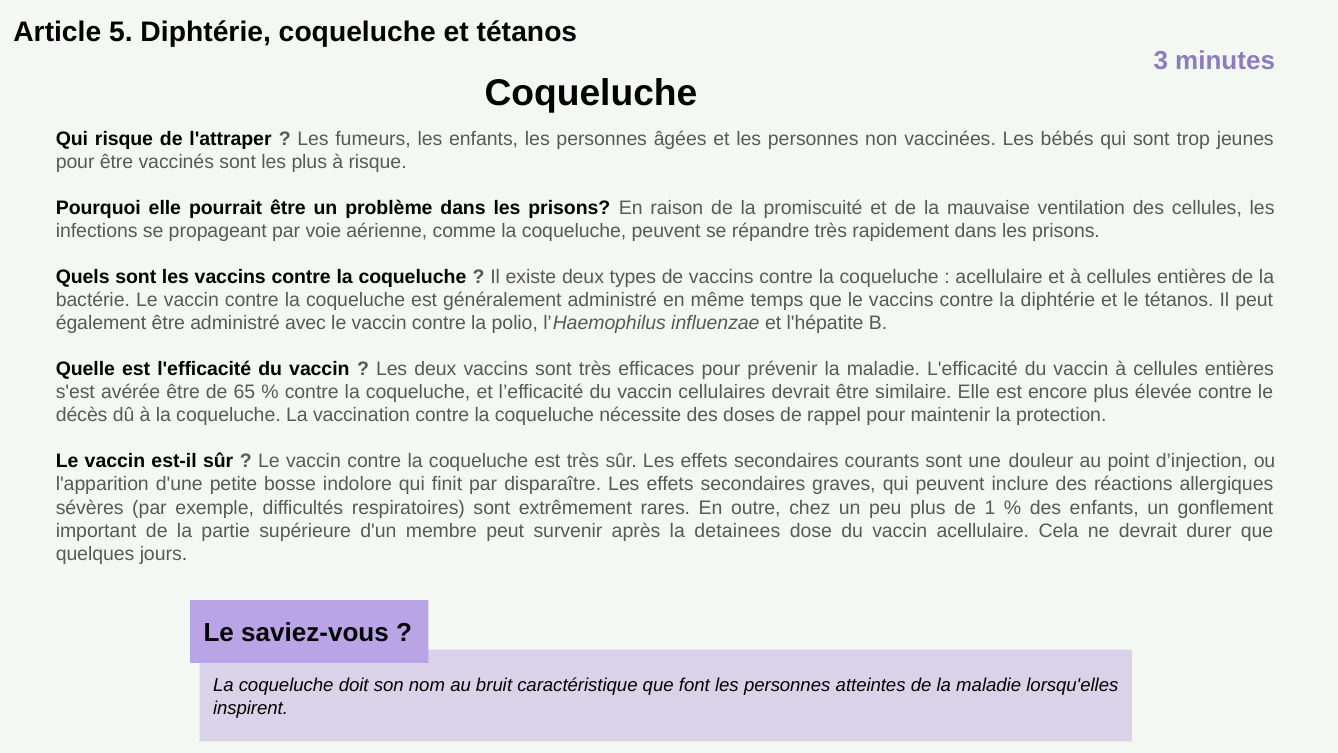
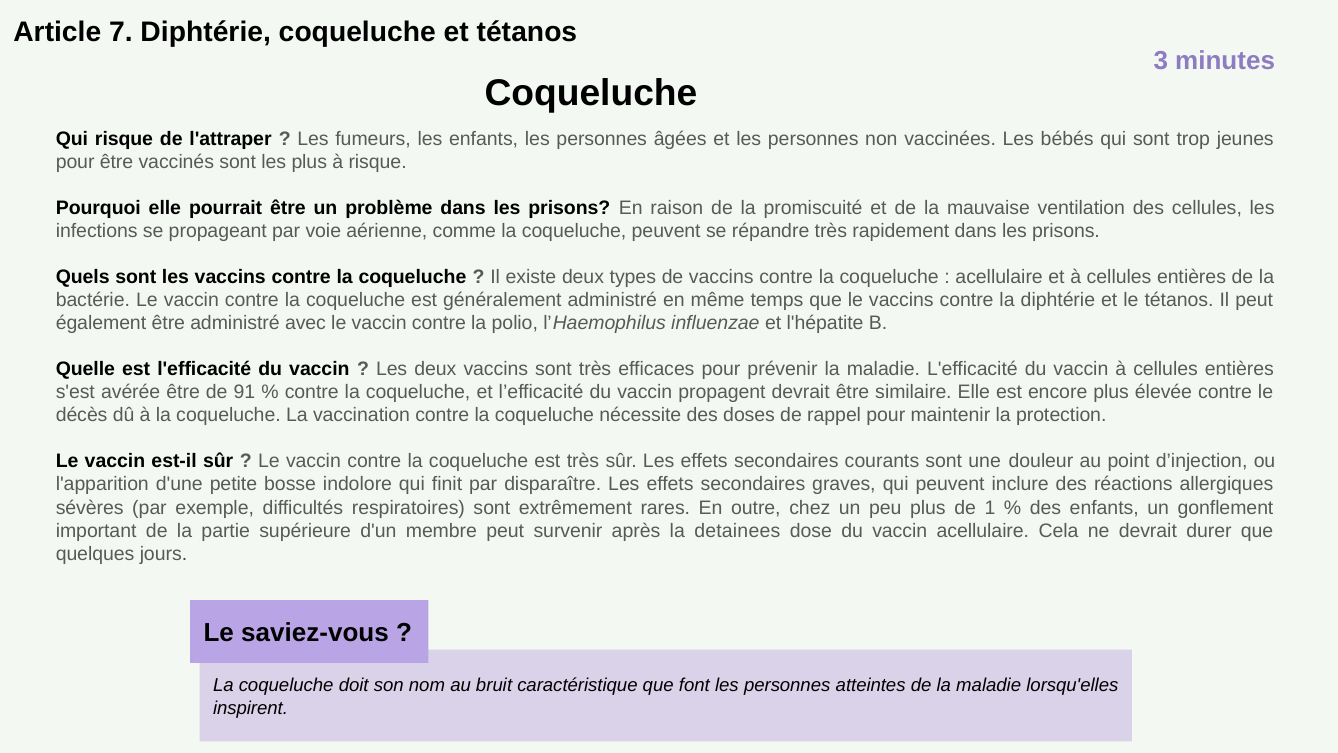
5: 5 -> 7 (121, 32)
65: 65 -> 91 (244, 392)
cellulaires: cellulaires -> propagent (722, 392)
